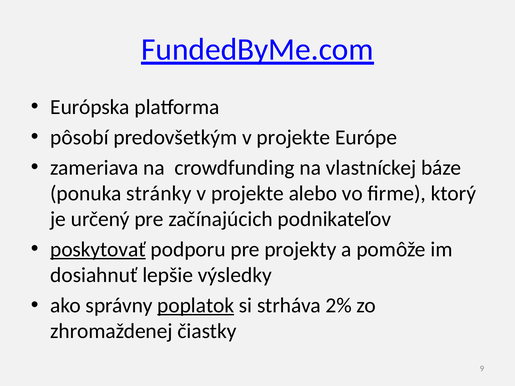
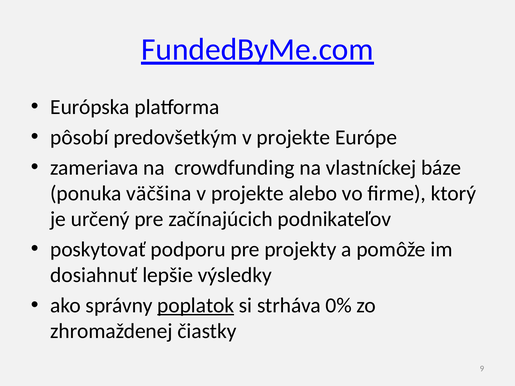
stránky: stránky -> väčšina (159, 193)
poskytovať underline: present -> none (98, 250)
2%: 2% -> 0% (339, 306)
